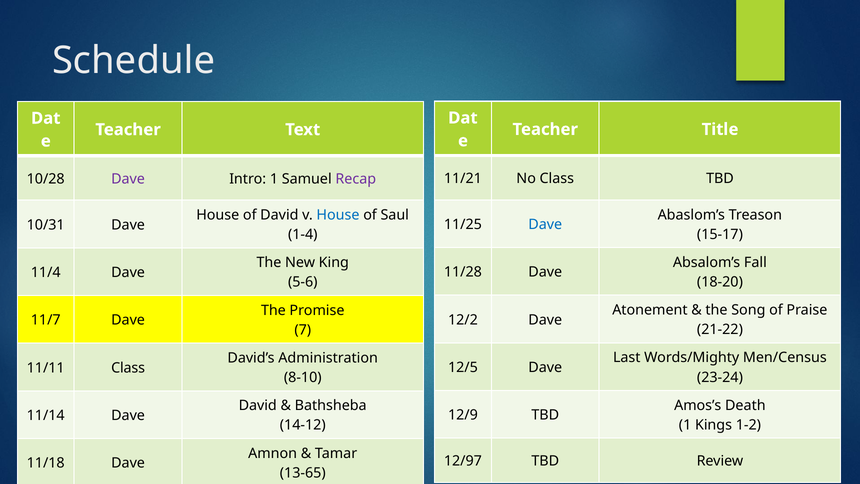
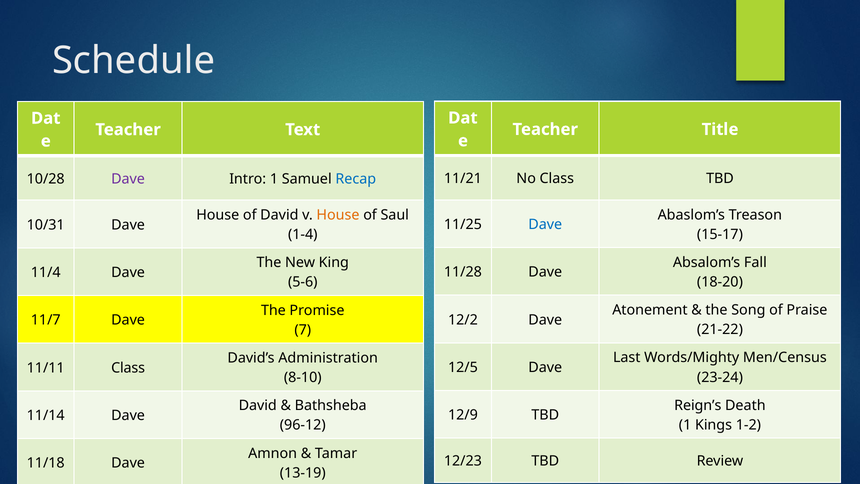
Recap colour: purple -> blue (356, 179)
House colour: blue -> orange (338, 215)
Amos’s: Amos’s -> Reign’s (698, 405)
14-12: 14-12 -> 96-12 (303, 425)
12/97: 12/97 -> 12/23 (463, 461)
13-65: 13-65 -> 13-19 (303, 473)
